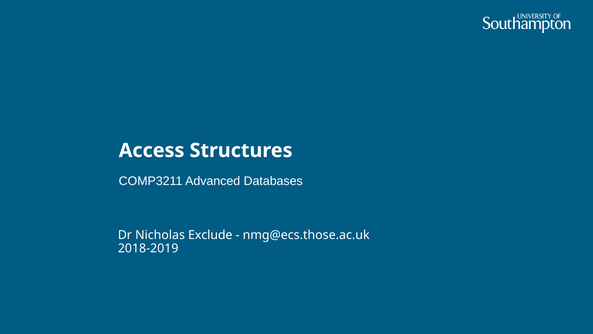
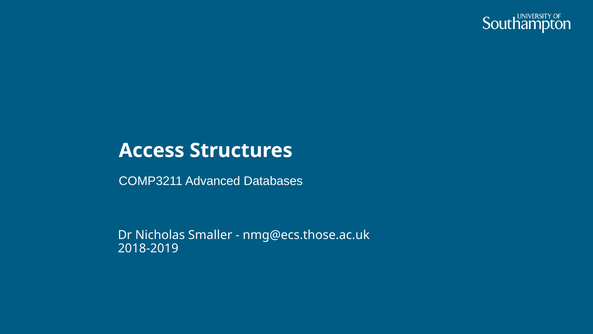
Exclude: Exclude -> Smaller (210, 235)
